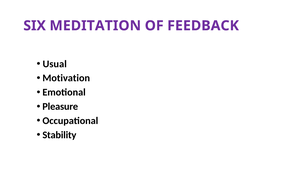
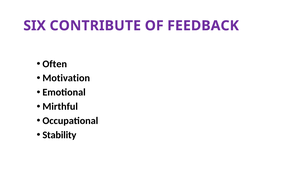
MEDITATION: MEDITATION -> CONTRIBUTE (95, 26)
Usual: Usual -> Often (55, 64)
Pleasure: Pleasure -> Mirthful (60, 107)
